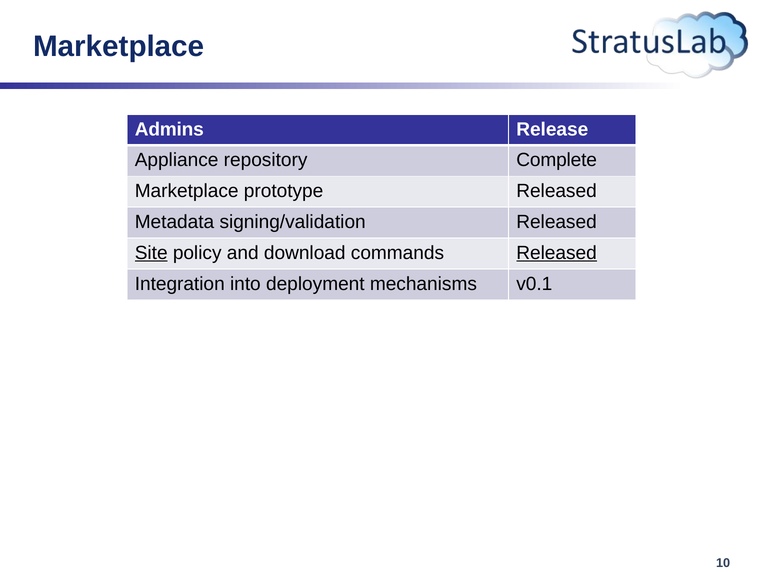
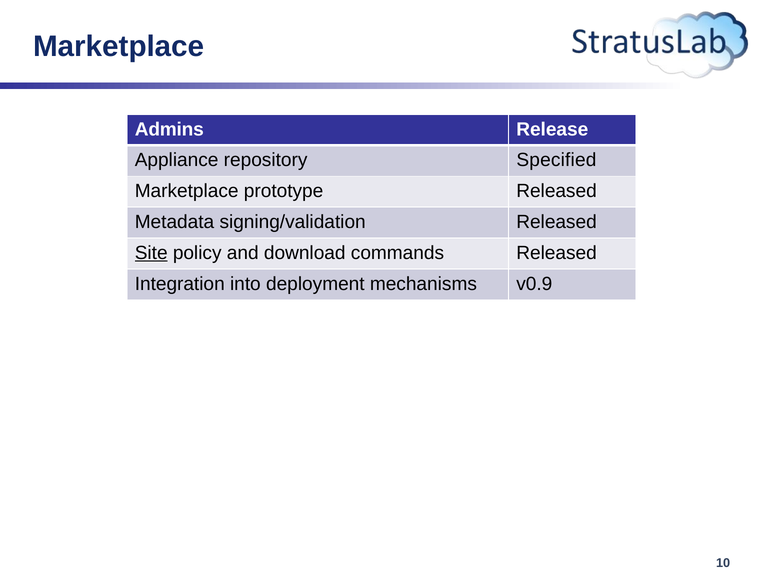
Complete: Complete -> Specified (556, 160)
Released underline: present -> none (557, 253)
v0.1: v0.1 -> v0.9 (534, 284)
